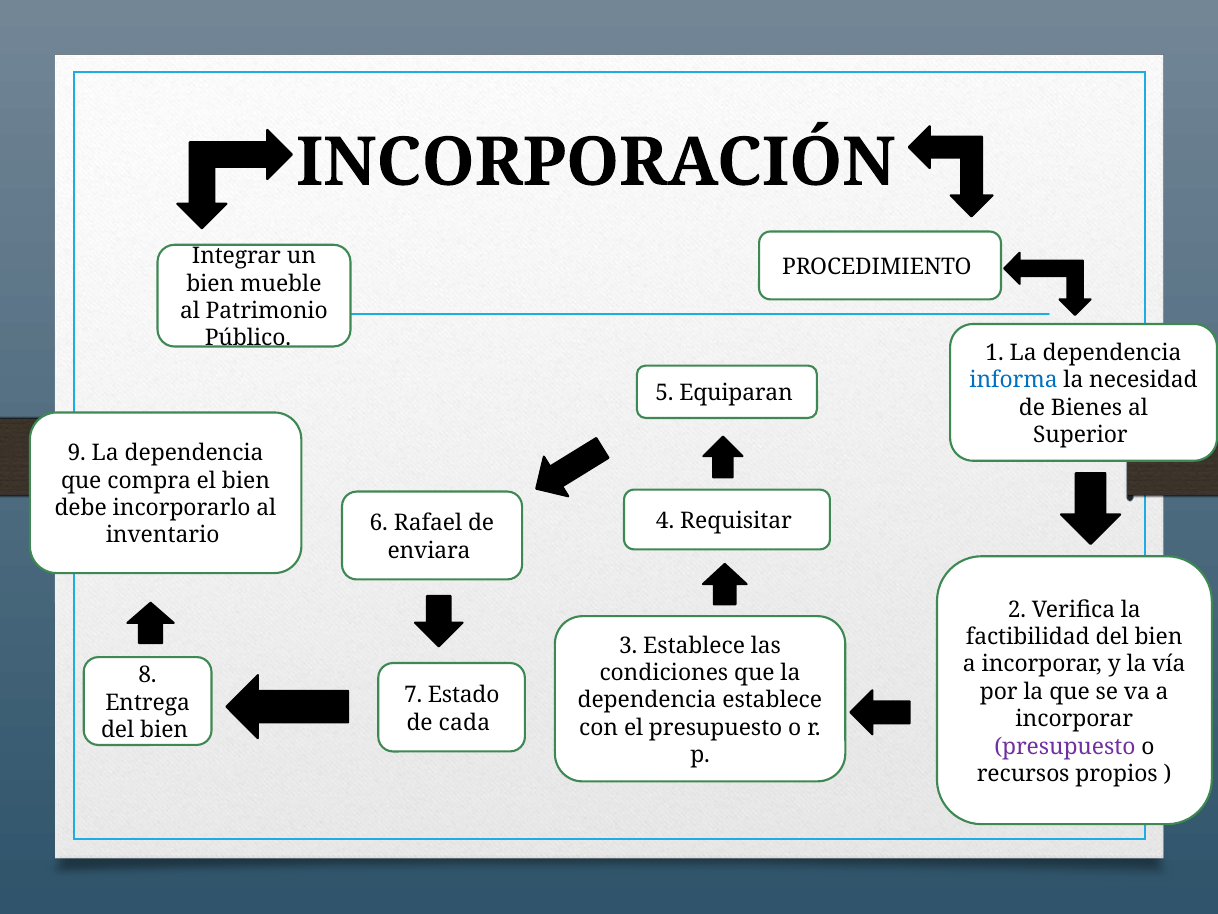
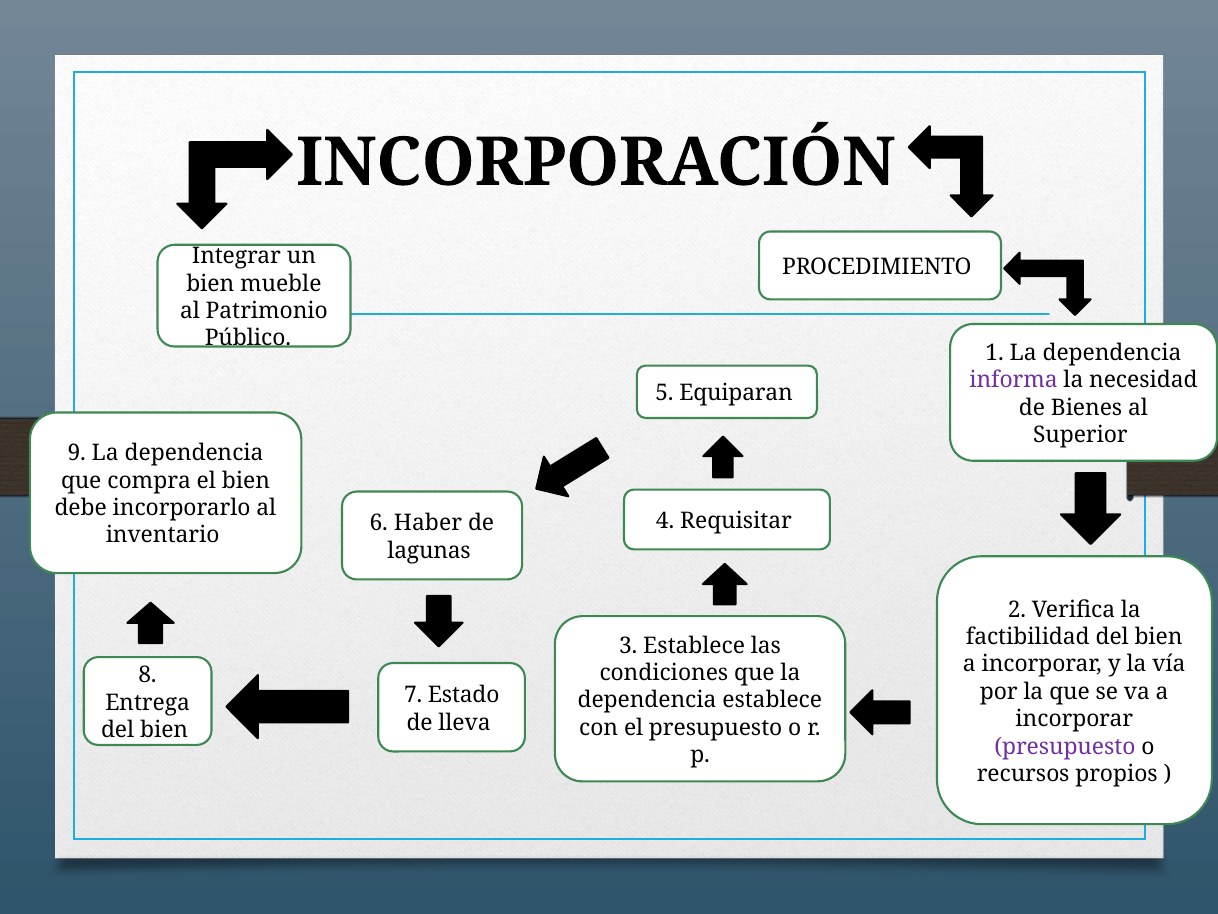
informa colour: blue -> purple (1014, 380)
Rafael: Rafael -> Haber (428, 523)
enviara: enviara -> lagunas (429, 550)
cada: cada -> lleva (465, 722)
